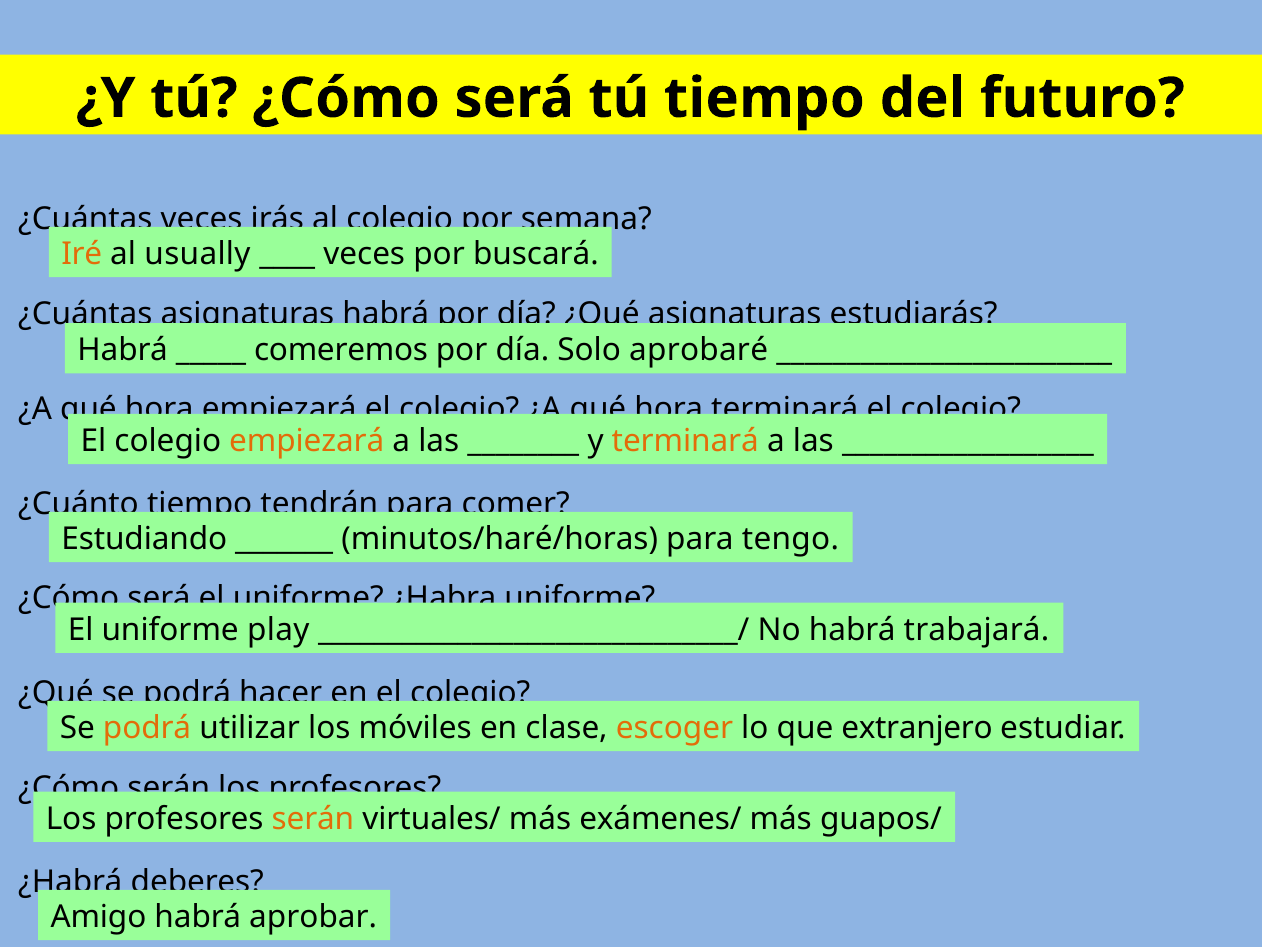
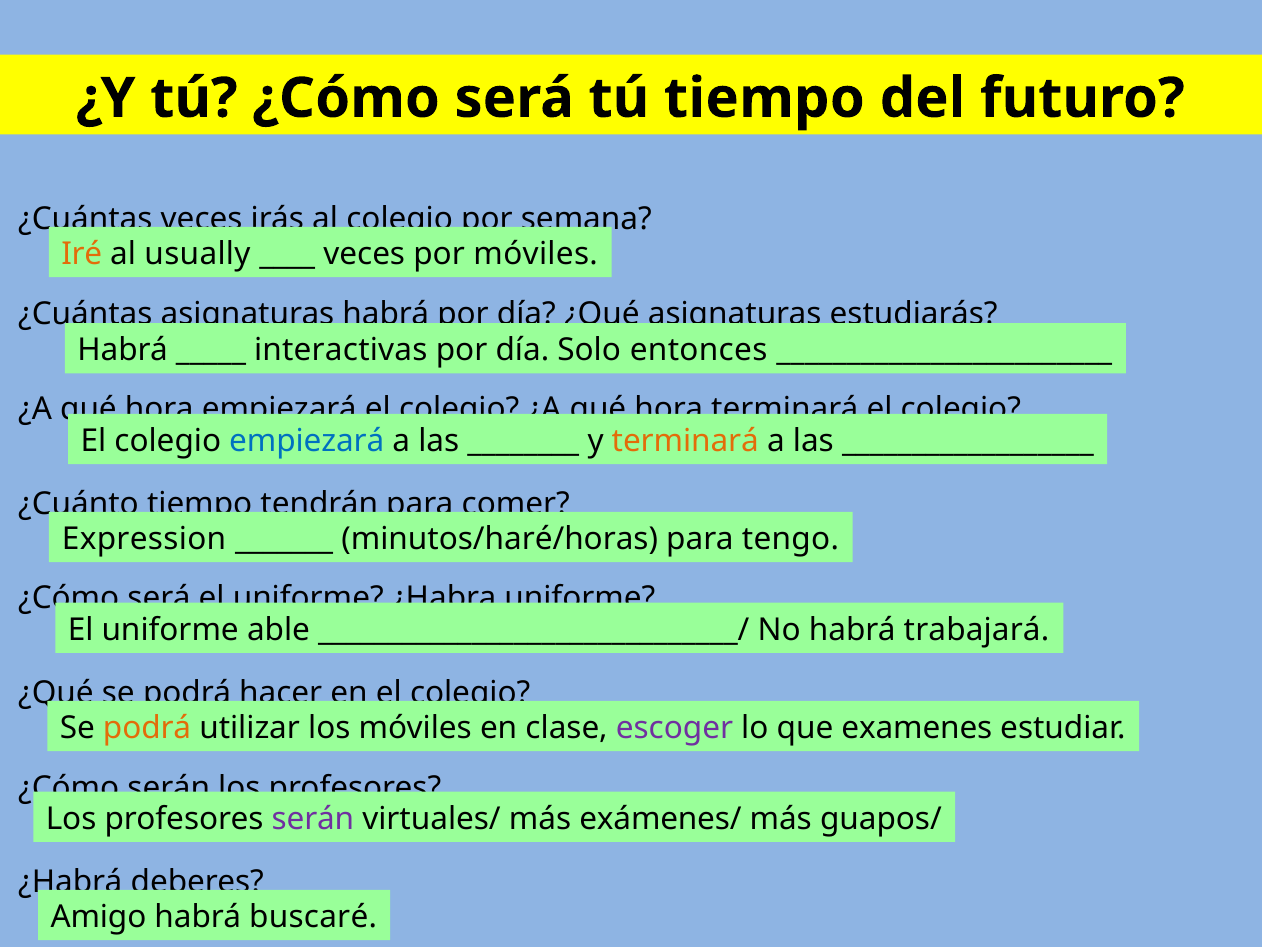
por buscará: buscará -> móviles (536, 254)
comeremos: comeremos -> interactivas (341, 350)
aprobaré: aprobaré -> entonces (699, 350)
empiezará colour: orange -> blue (307, 441)
Estudiando: Estudiando -> Expression (144, 539)
play: play -> able (279, 630)
escoger colour: orange -> purple (675, 728)
extranjero: extranjero -> examenes (917, 728)
serán colour: orange -> purple (313, 819)
aprobar: aprobar -> buscaré (313, 917)
